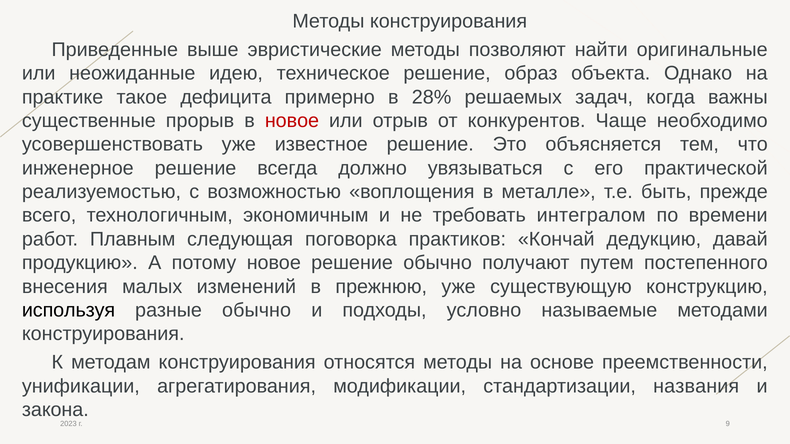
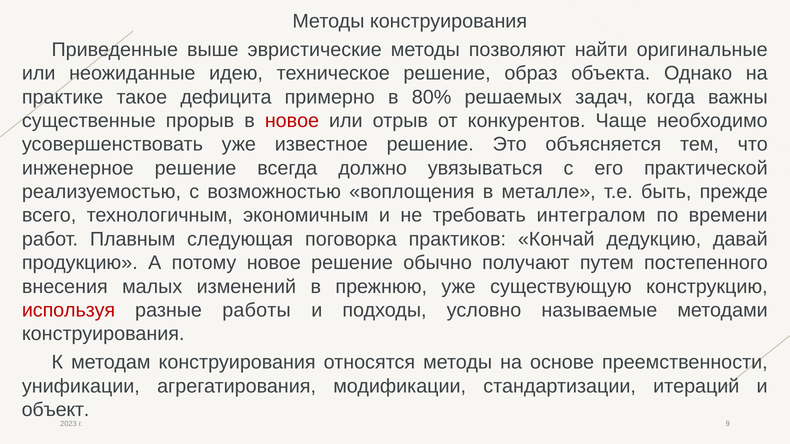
28%: 28% -> 80% (432, 97)
используя colour: black -> red (69, 310)
разные обычно: обычно -> работы (257, 310)
названия: названия -> итераций (696, 386)
закона: закона -> объект (55, 410)
